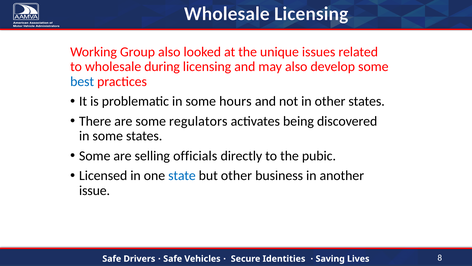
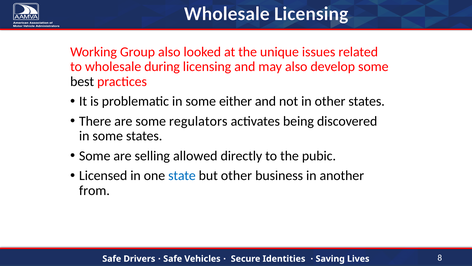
best colour: blue -> black (82, 81)
hours: hours -> either (236, 101)
officials: officials -> allowed (195, 156)
issue: issue -> from (94, 190)
